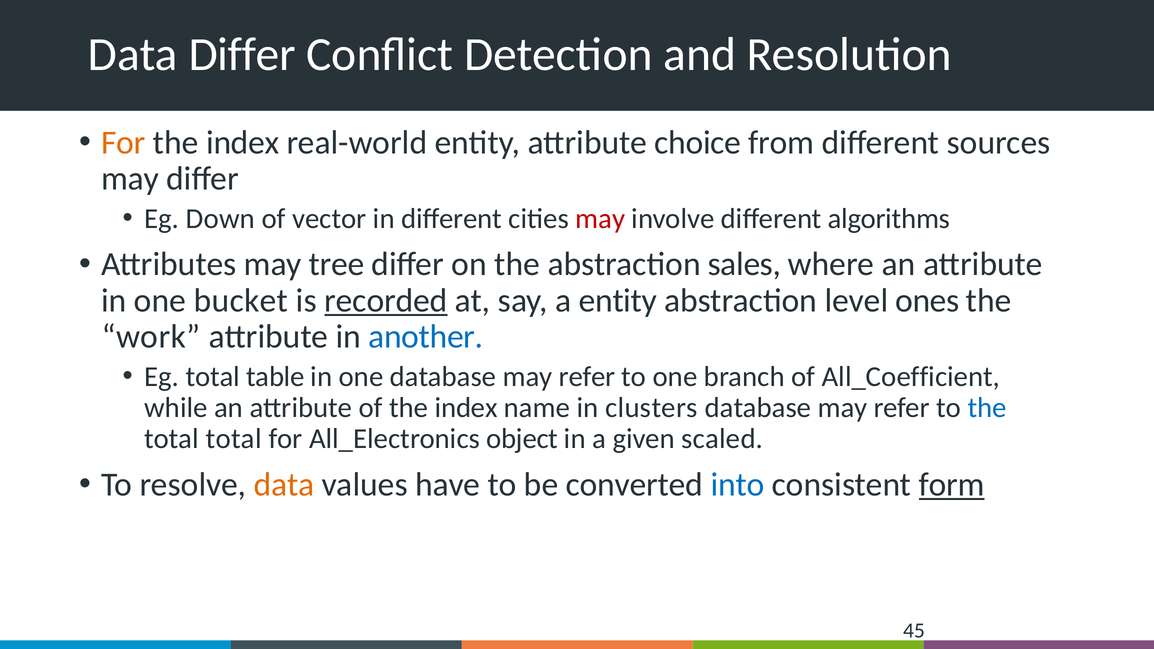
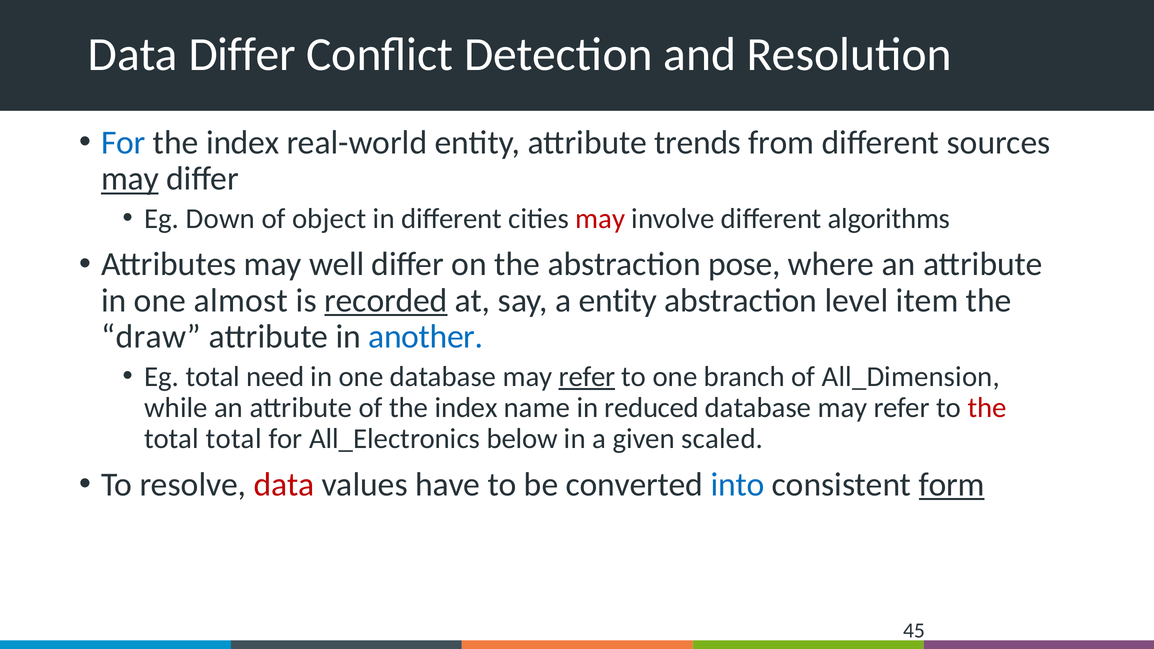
For colour: orange -> blue (123, 143)
choice: choice -> trends (698, 143)
may underline: none -> present (130, 179)
vector: vector -> object (329, 219)
tree: tree -> well (337, 264)
sales: sales -> pose (744, 264)
bucket: bucket -> almost (241, 301)
ones: ones -> item (927, 301)
work: work -> draw (151, 337)
table: table -> need (275, 377)
refer underline: none -> present (587, 377)
All_Coefficient: All_Coefficient -> All_Dimension (911, 377)
clusters: clusters -> reduced (652, 408)
the colour: blue -> red (987, 408)
object: object -> below (522, 439)
data colour: orange -> red (284, 485)
